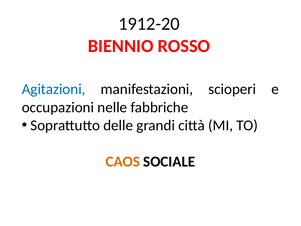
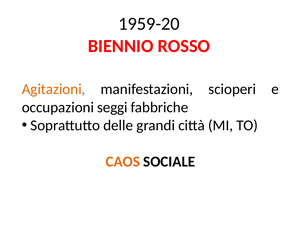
1912-20: 1912-20 -> 1959-20 (149, 24)
Agitazioni colour: blue -> orange (54, 89)
nelle: nelle -> seggi (112, 107)
